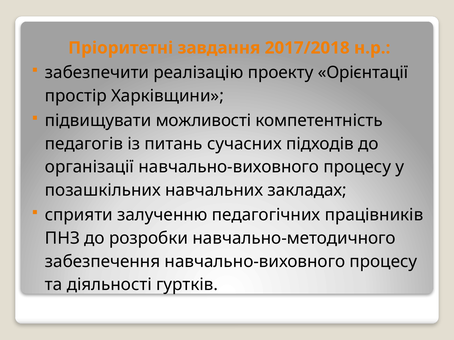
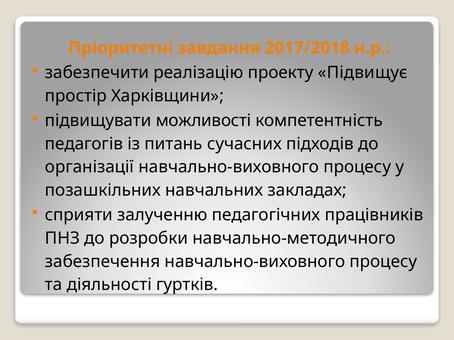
Орієнтації: Орієнтації -> Підвищує (363, 73)
